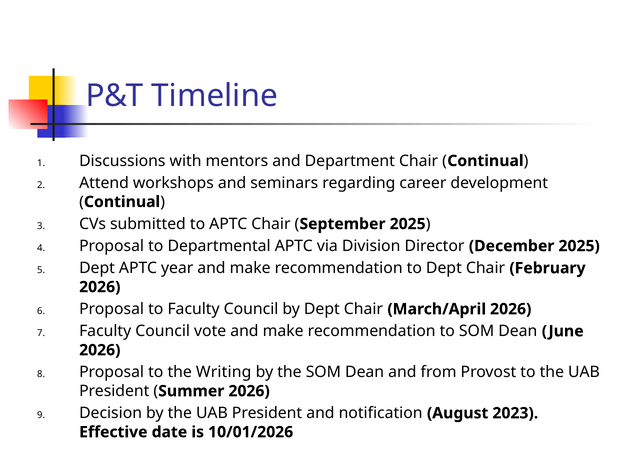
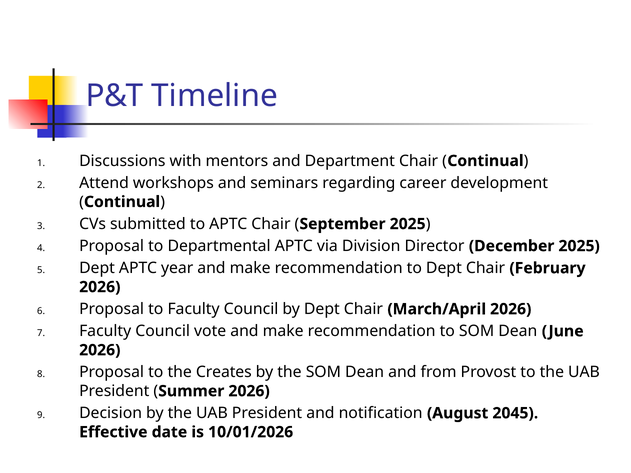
Writing: Writing -> Creates (224, 372)
2023: 2023 -> 2045 (515, 413)
